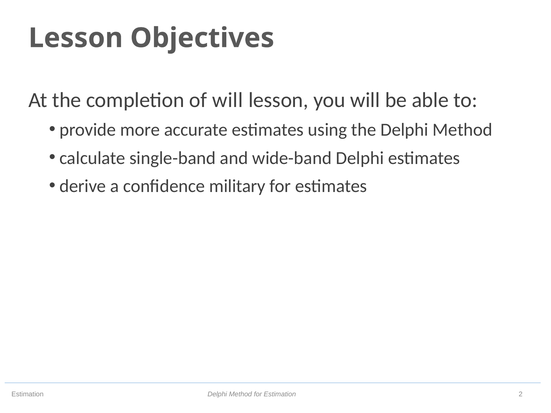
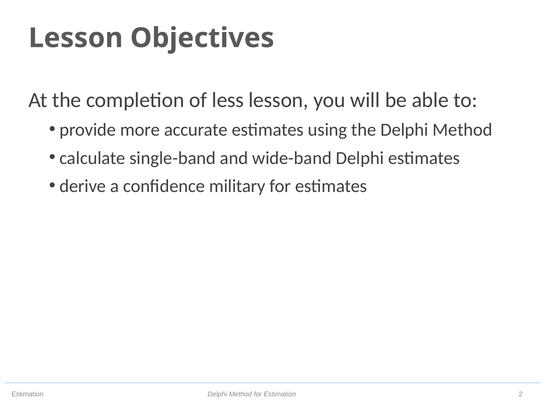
of will: will -> less (228, 100)
